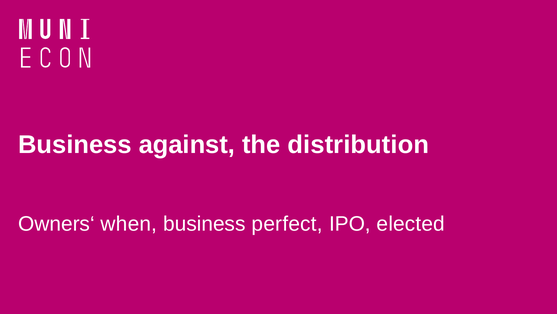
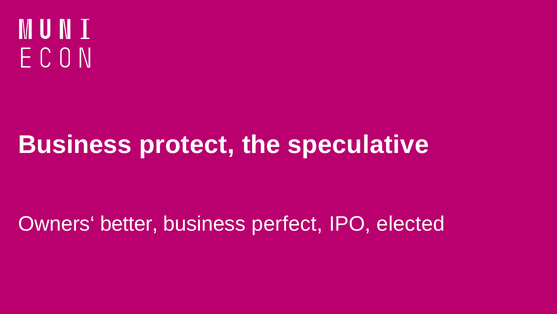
against: against -> protect (187, 145)
distribution: distribution -> speculative (358, 145)
when: when -> better (129, 224)
